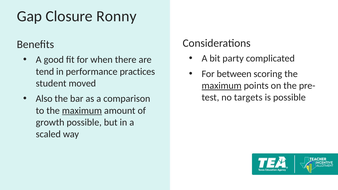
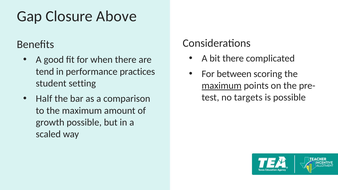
Ronny: Ronny -> Above (116, 16)
bit party: party -> there (233, 58)
moved: moved -> setting (82, 83)
Also: Also -> Half (44, 99)
maximum underline: present -> none (82, 111)
